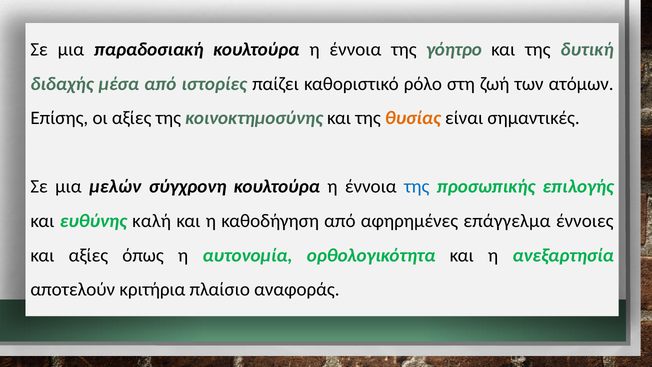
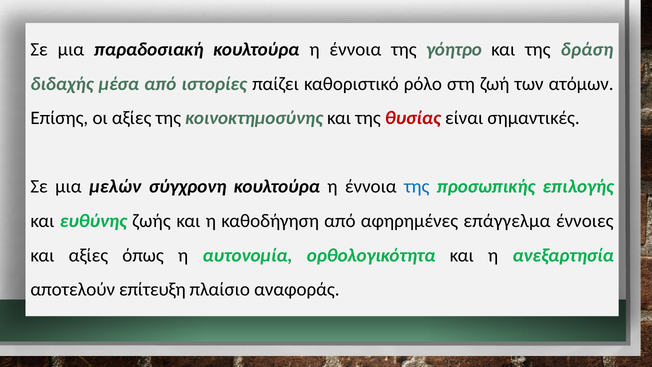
δυτική: δυτική -> δράση (587, 50)
θυσίας colour: orange -> red (413, 118)
καλή: καλή -> ζωής (152, 221)
κριτήρια: κριτήρια -> επίτευξη (152, 289)
